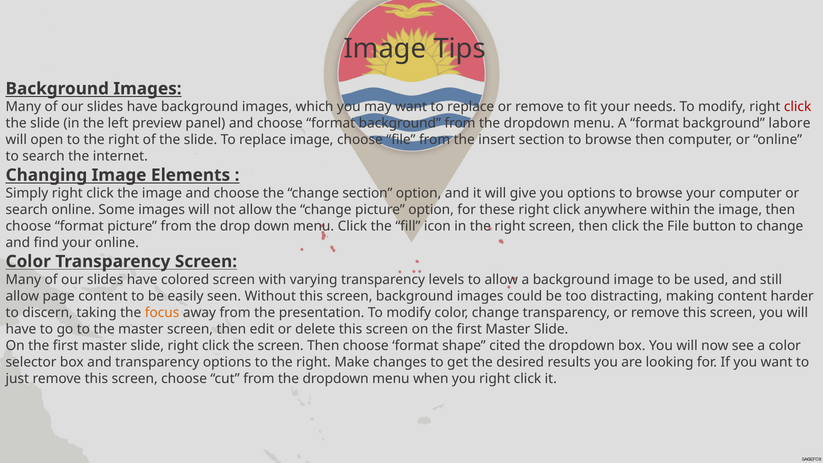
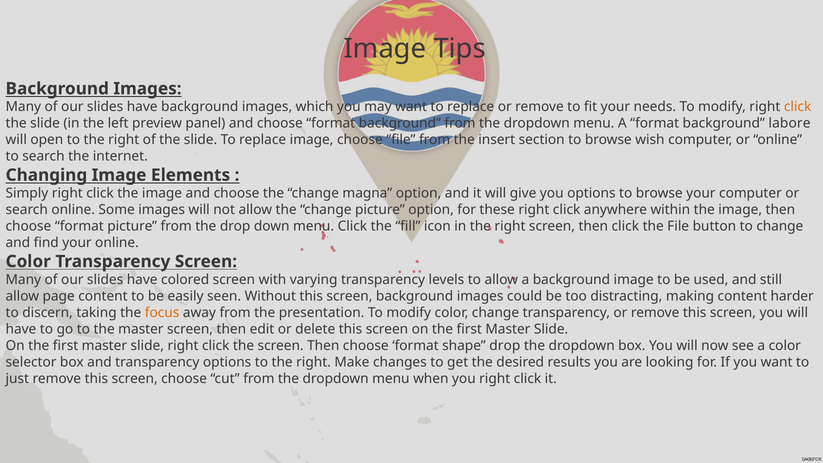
click colour: red -> orange (798, 107)
browse then: then -> wish (650, 140)
change section: section -> magna (367, 193)
shape cited: cited -> drop (505, 346)
